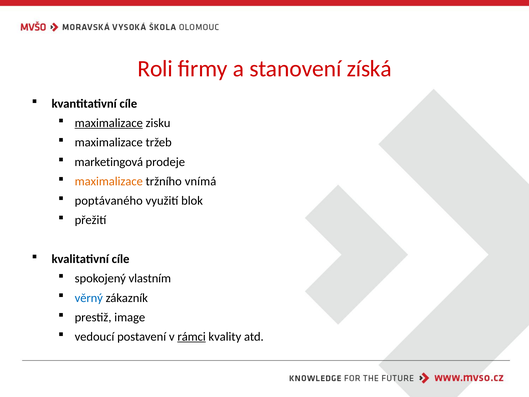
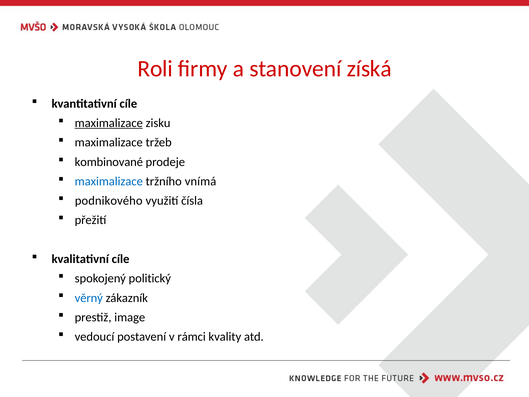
marketingová: marketingová -> kombinované (109, 162)
maximalizace colour: orange -> blue (109, 181)
poptávaného: poptávaného -> podnikového (109, 201)
blok: blok -> čísla (192, 201)
vlastním: vlastním -> politický (150, 278)
rámci underline: present -> none (192, 337)
